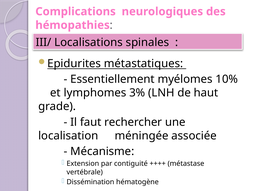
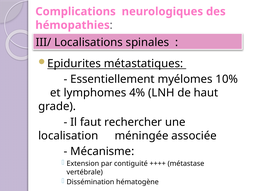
3%: 3% -> 4% (137, 93)
